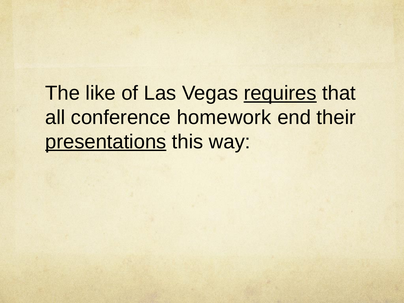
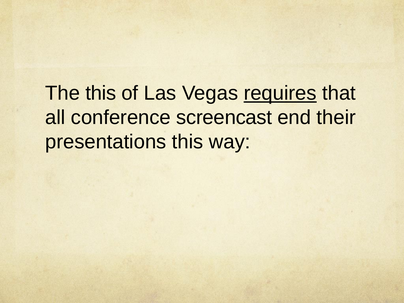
The like: like -> this (101, 93)
homework: homework -> screencast (224, 118)
presentations underline: present -> none (106, 142)
